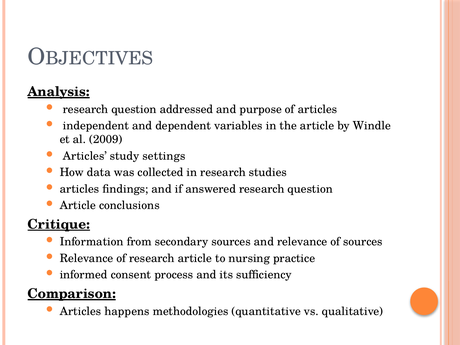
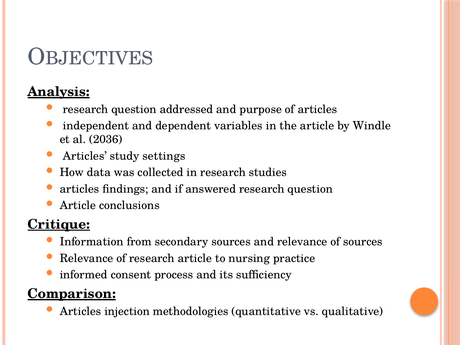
2009: 2009 -> 2036 (106, 140)
happens: happens -> injection (127, 311)
